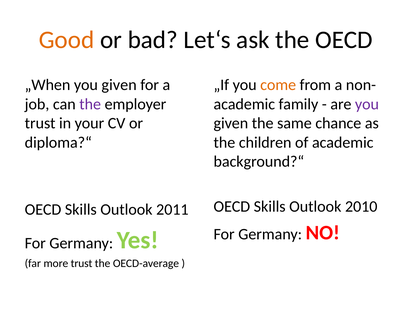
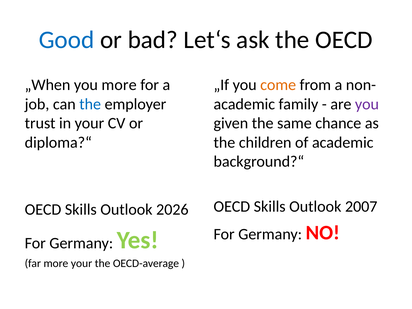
Good colour: orange -> blue (67, 40)
„When you given: given -> more (119, 85)
the colour: purple -> blue (90, 104)
2010: 2010 -> 2007 (361, 206)
2011: 2011 -> 2026 (172, 210)
more trust: trust -> your (81, 263)
